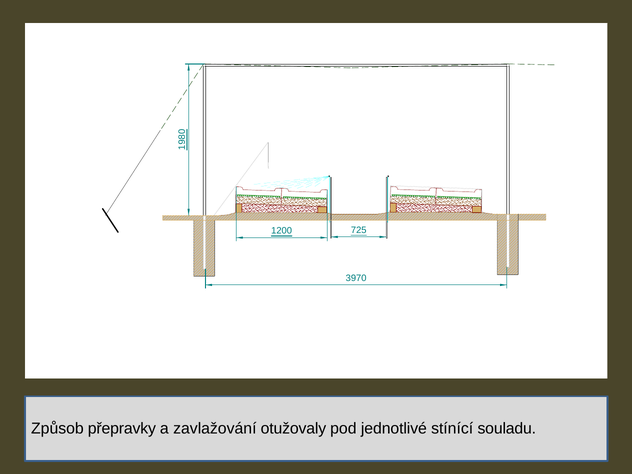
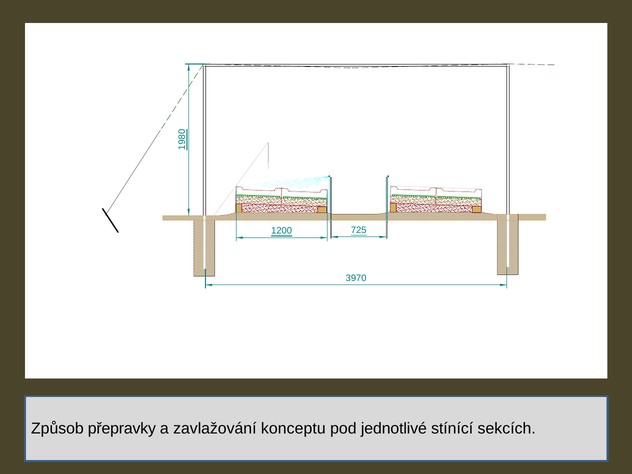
otužovaly: otužovaly -> konceptu (293, 429)
souladu: souladu -> sekcích (507, 429)
